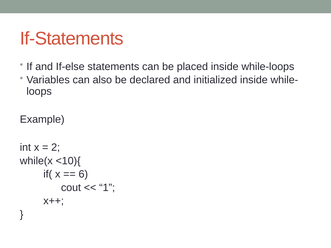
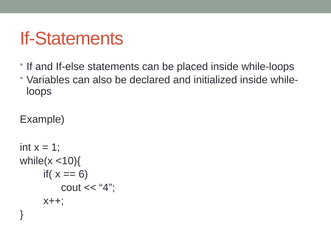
2: 2 -> 1 (56, 148)
1: 1 -> 4 (107, 188)
